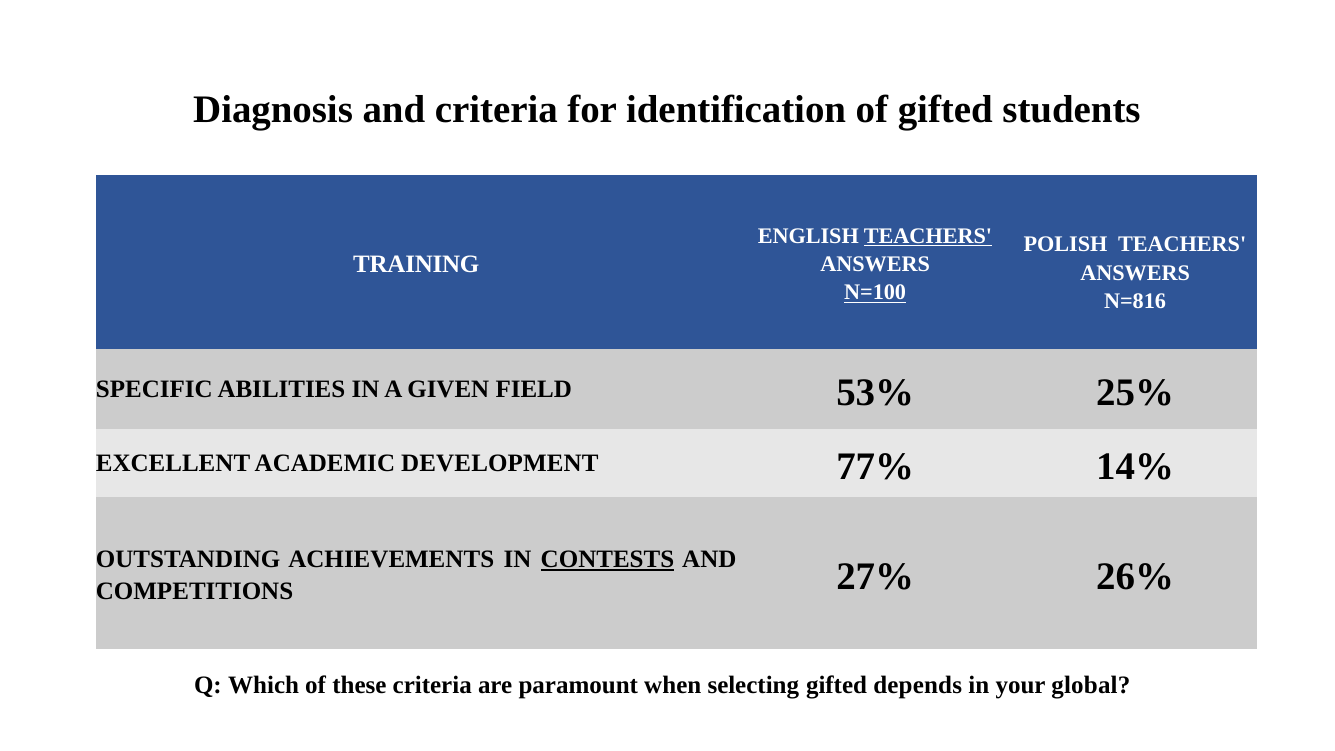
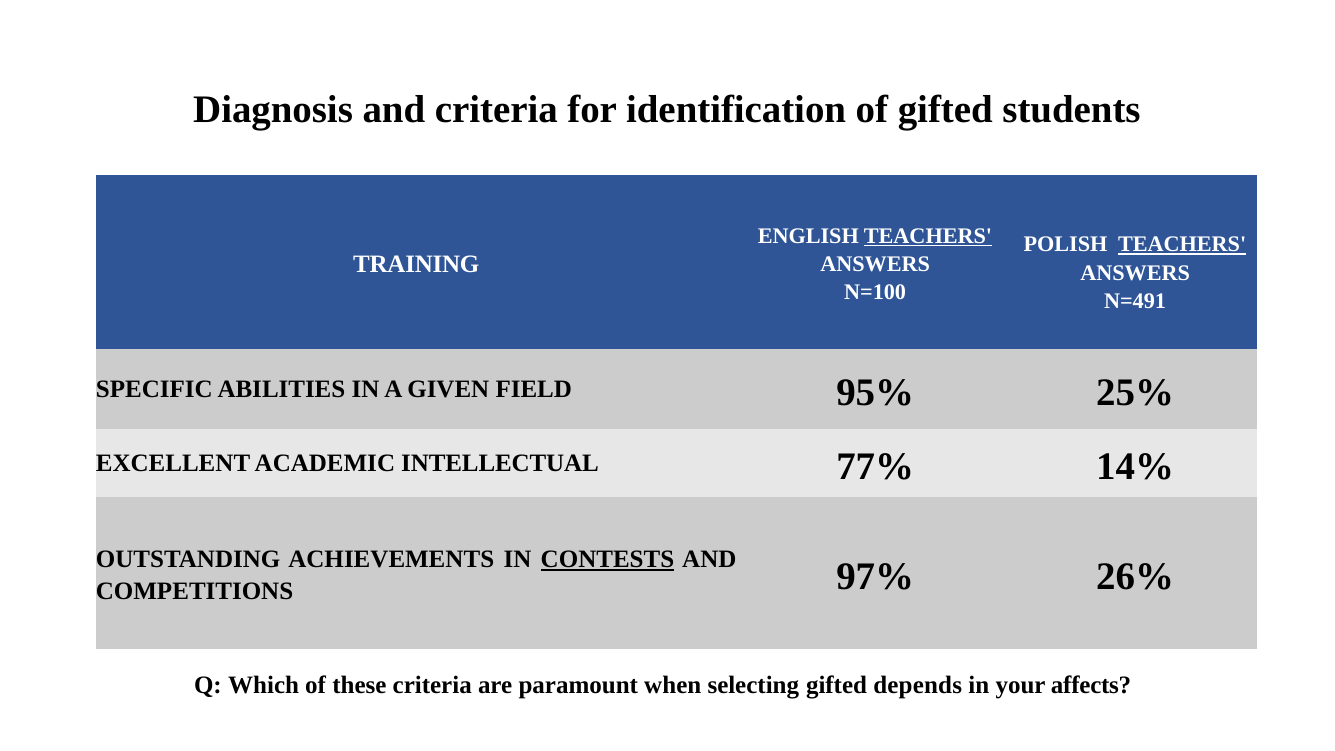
TEACHERS underline: none -> present (1182, 244)
N=100 underline: present -> none (875, 293)
N=816: N=816 -> N=491 (1135, 301)
53%: 53% -> 95% (875, 393)
DEVELOPMENT: DEVELOPMENT -> INTELLECTUAL (500, 463)
27%: 27% -> 97% (875, 576)
global: global -> affects (1091, 685)
